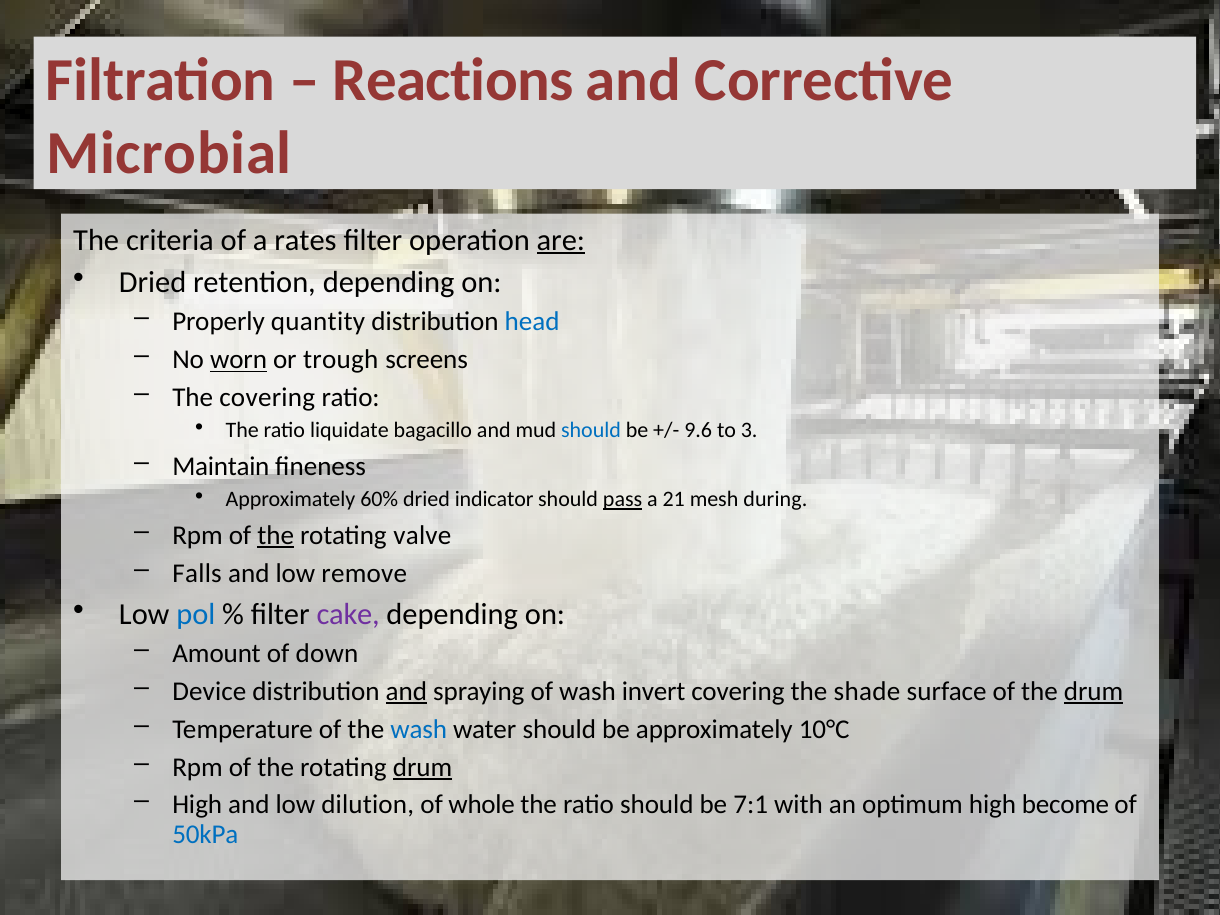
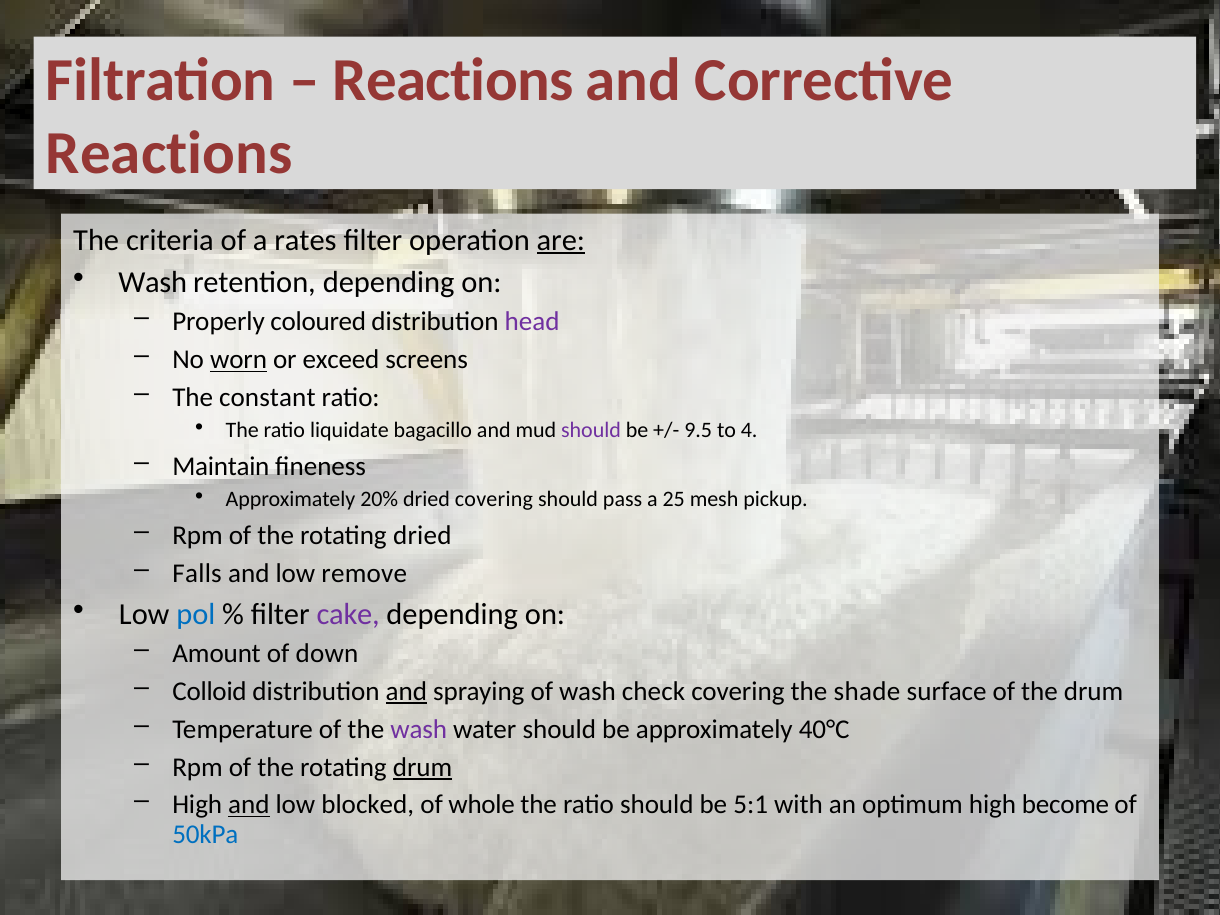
Microbial: Microbial -> Reactions (169, 154)
Dried: Dried -> Wash (153, 283)
quantity: quantity -> coloured (318, 322)
head colour: blue -> purple (532, 322)
trough: trough -> exceed (341, 360)
The covering: covering -> constant (267, 398)
should colour: blue -> purple (591, 431)
9.6: 9.6 -> 9.5 (698, 431)
3: 3 -> 4 (749, 431)
60%: 60% -> 20% (379, 500)
dried indicator: indicator -> covering (494, 500)
pass underline: present -> none (623, 500)
21: 21 -> 25 (674, 500)
during: during -> pickup (775, 500)
the underline: present -> none (276, 535)
rotating valve: valve -> dried (422, 535)
Device: Device -> Colloid (210, 692)
invert: invert -> check (653, 692)
drum underline: present -> none (1094, 692)
wash colour: blue -> purple (419, 729)
10°C: 10°C -> 40°C (824, 729)
and underline: none -> present (249, 805)
dilution: dilution -> blocked (368, 805)
7:1: 7:1 -> 5:1 (751, 805)
